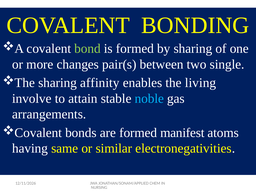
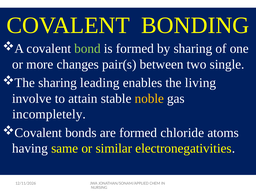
affinity: affinity -> leading (100, 83)
noble colour: light blue -> yellow (149, 98)
arrangements: arrangements -> incompletely (49, 114)
manifest: manifest -> chloride (182, 133)
